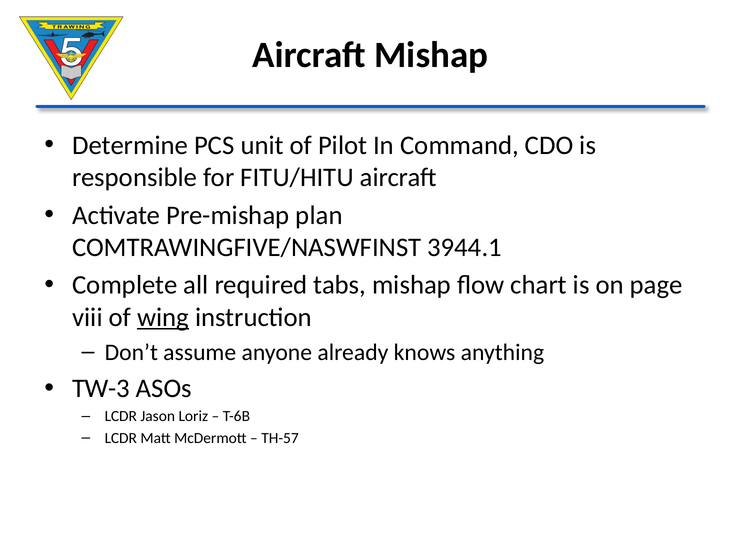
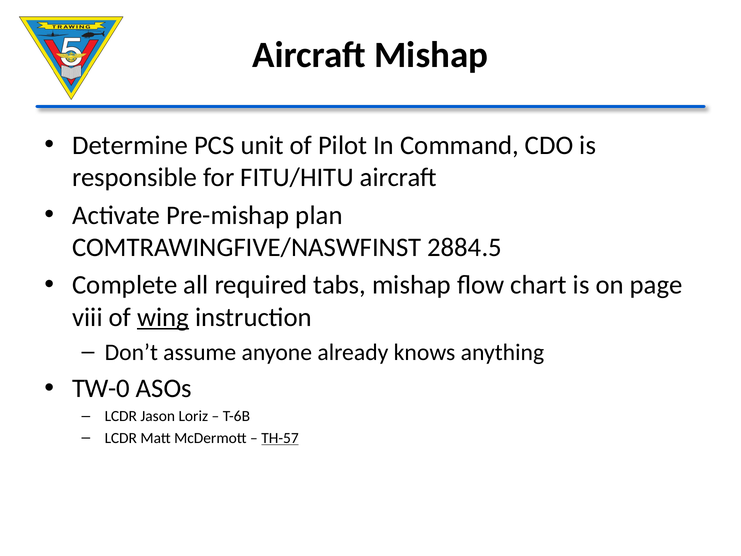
3944.1: 3944.1 -> 2884.5 (465, 247)
TW-3: TW-3 -> TW-0 (101, 388)
TH-57 underline: none -> present (280, 438)
